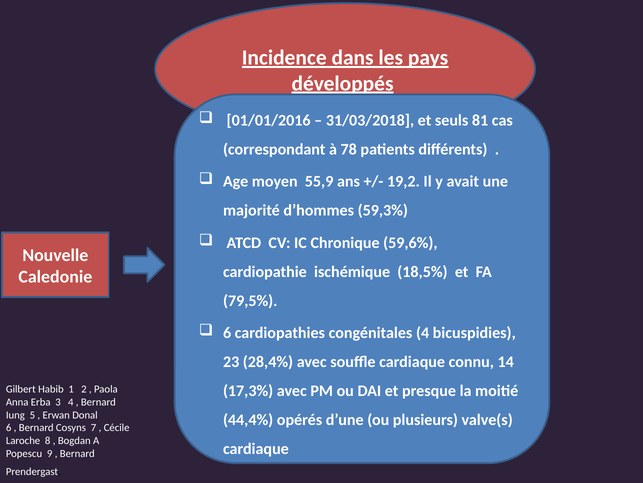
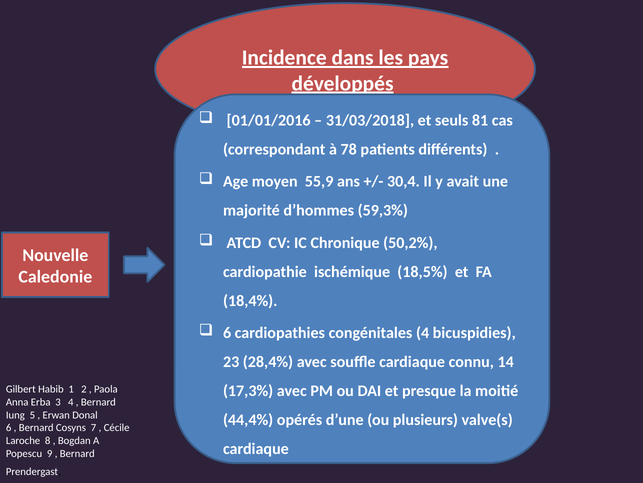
19,2: 19,2 -> 30,4 (403, 181)
59,6%: 59,6% -> 50,2% (410, 242)
79,5%: 79,5% -> 18,4% (250, 300)
